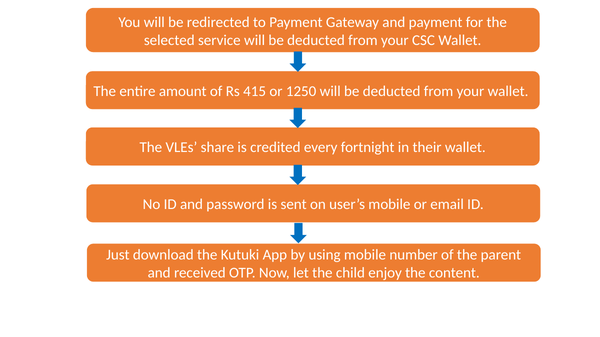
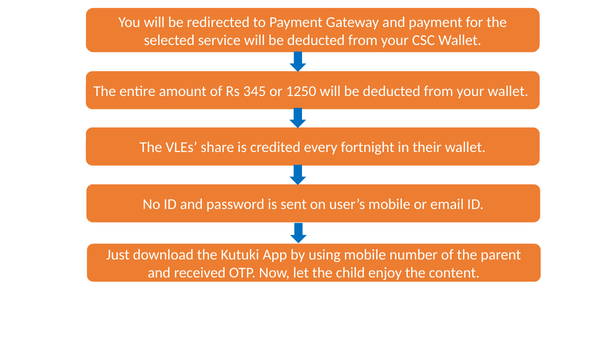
415: 415 -> 345 (255, 91)
